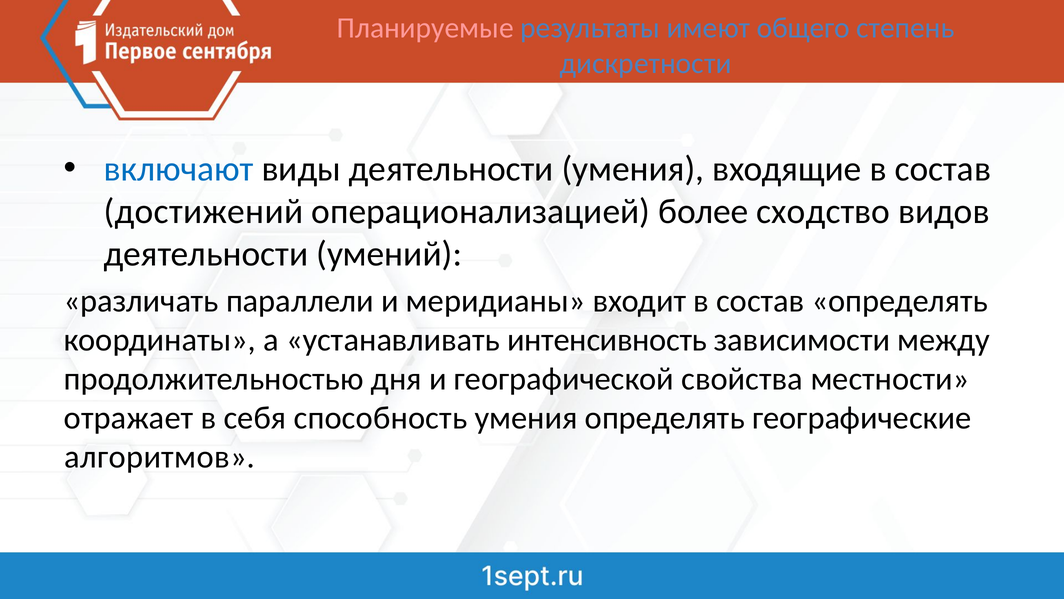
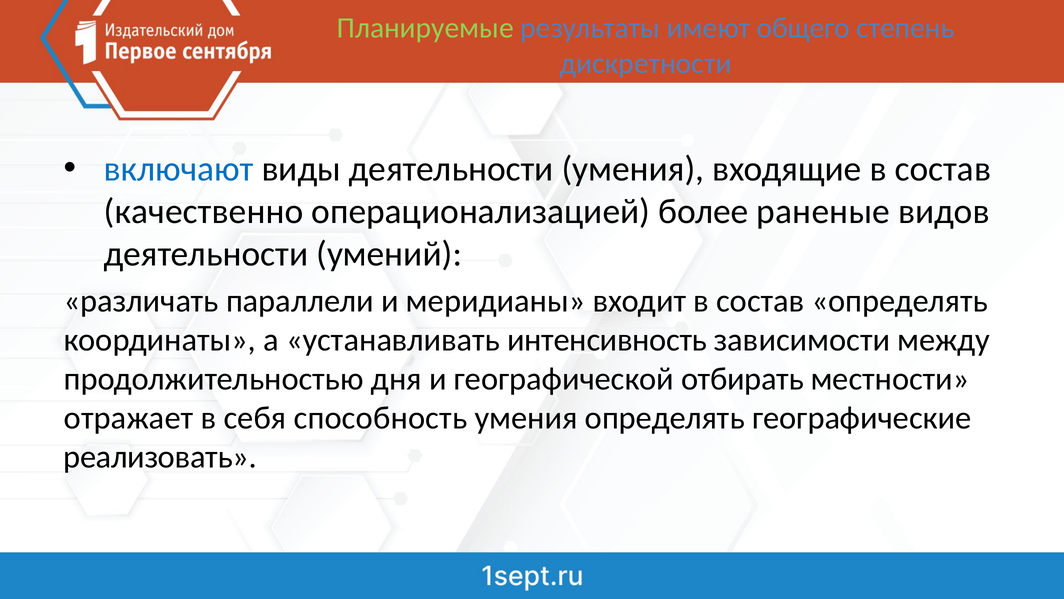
Планируемые colour: pink -> light green (425, 28)
достижений: достижений -> качественно (204, 211)
сходство: сходство -> раненые (823, 211)
свойства: свойства -> отбирать (742, 379)
алгоритмов: алгоритмов -> реализовать (160, 457)
